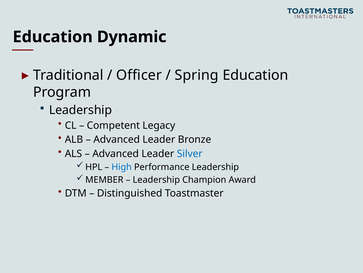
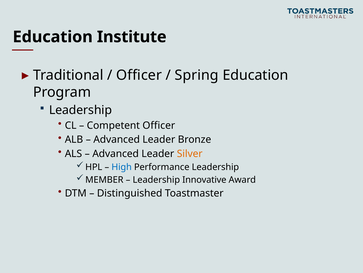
Dynamic: Dynamic -> Institute (132, 37)
Competent Legacy: Legacy -> Officer (159, 125)
Silver colour: blue -> orange (190, 153)
Champion: Champion -> Innovative (204, 179)
